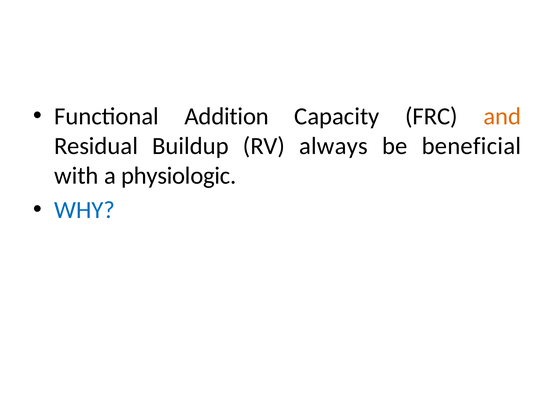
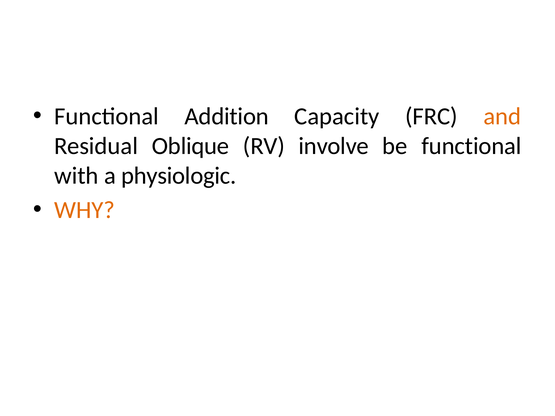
Buildup: Buildup -> Oblique (191, 146)
always: always -> involve (334, 146)
be beneficial: beneficial -> functional (472, 146)
WHY colour: blue -> orange (85, 210)
